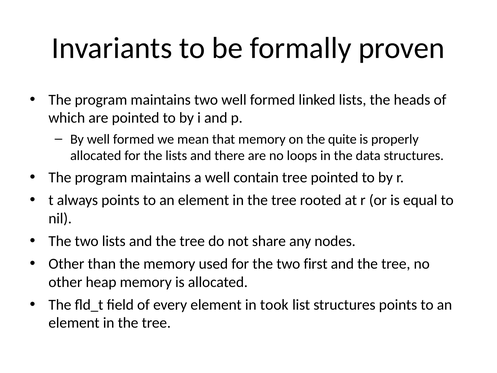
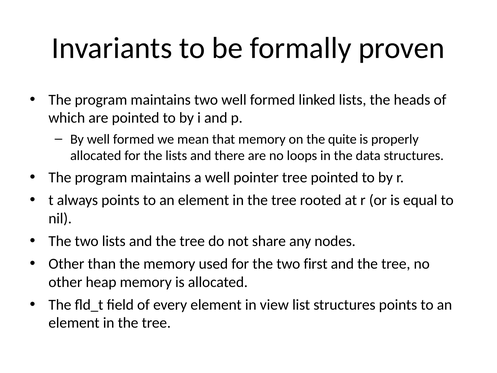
contain: contain -> pointer (256, 178)
took: took -> view (274, 304)
